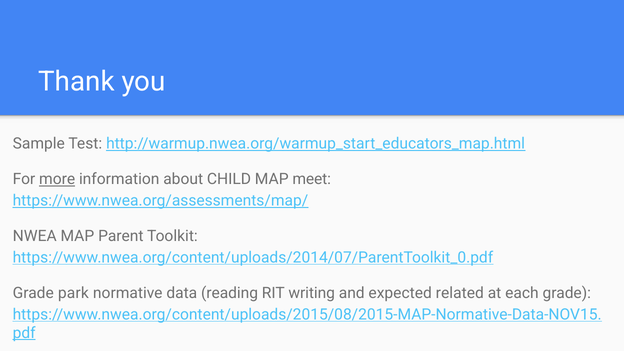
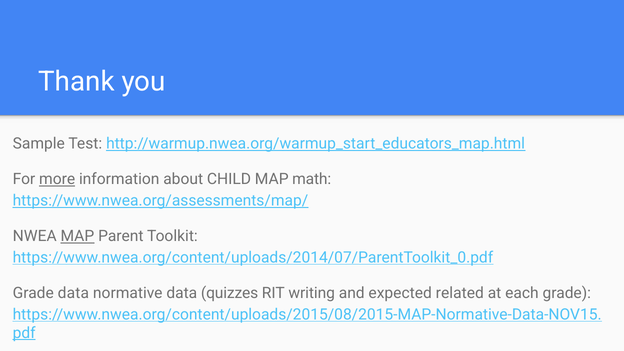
meet: meet -> math (312, 179)
MAP underline: none -> present (77, 236)
Grade park: park -> data (73, 293)
reading: reading -> quizzes (230, 293)
